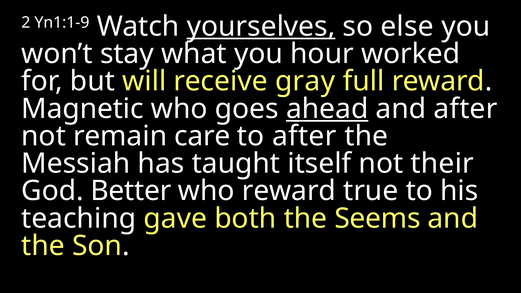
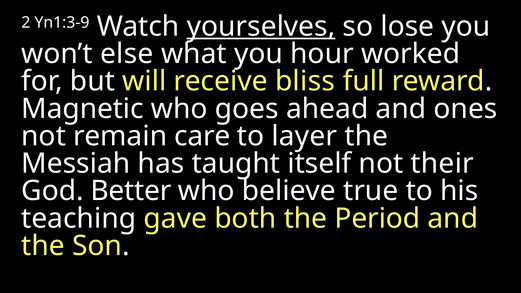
Yn1:1-9: Yn1:1-9 -> Yn1:3-9 (62, 22)
else: else -> lose (407, 26)
stay: stay -> else (127, 54)
gray: gray -> bliss (305, 81)
ahead underline: present -> none (327, 109)
and after: after -> ones (466, 109)
to after: after -> layer (304, 136)
who reward: reward -> believe (289, 191)
Seems: Seems -> Period (377, 218)
